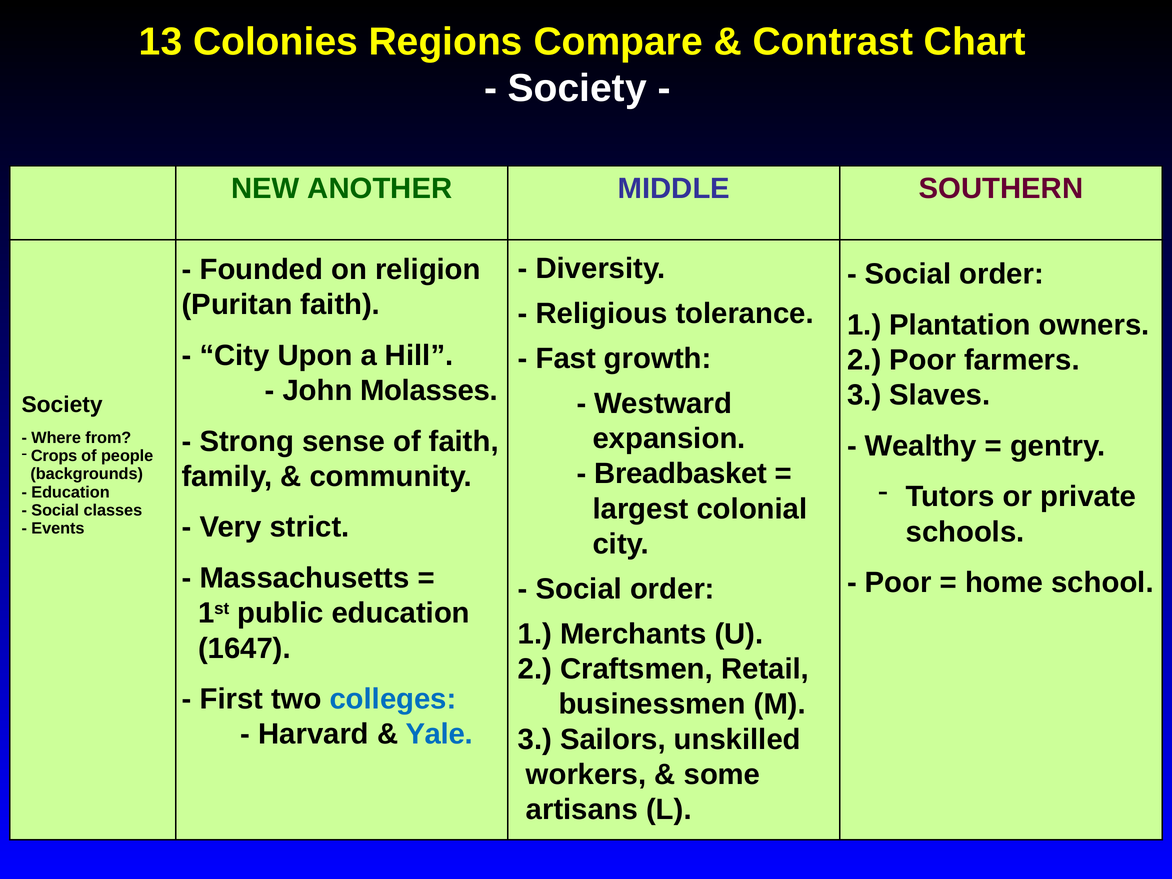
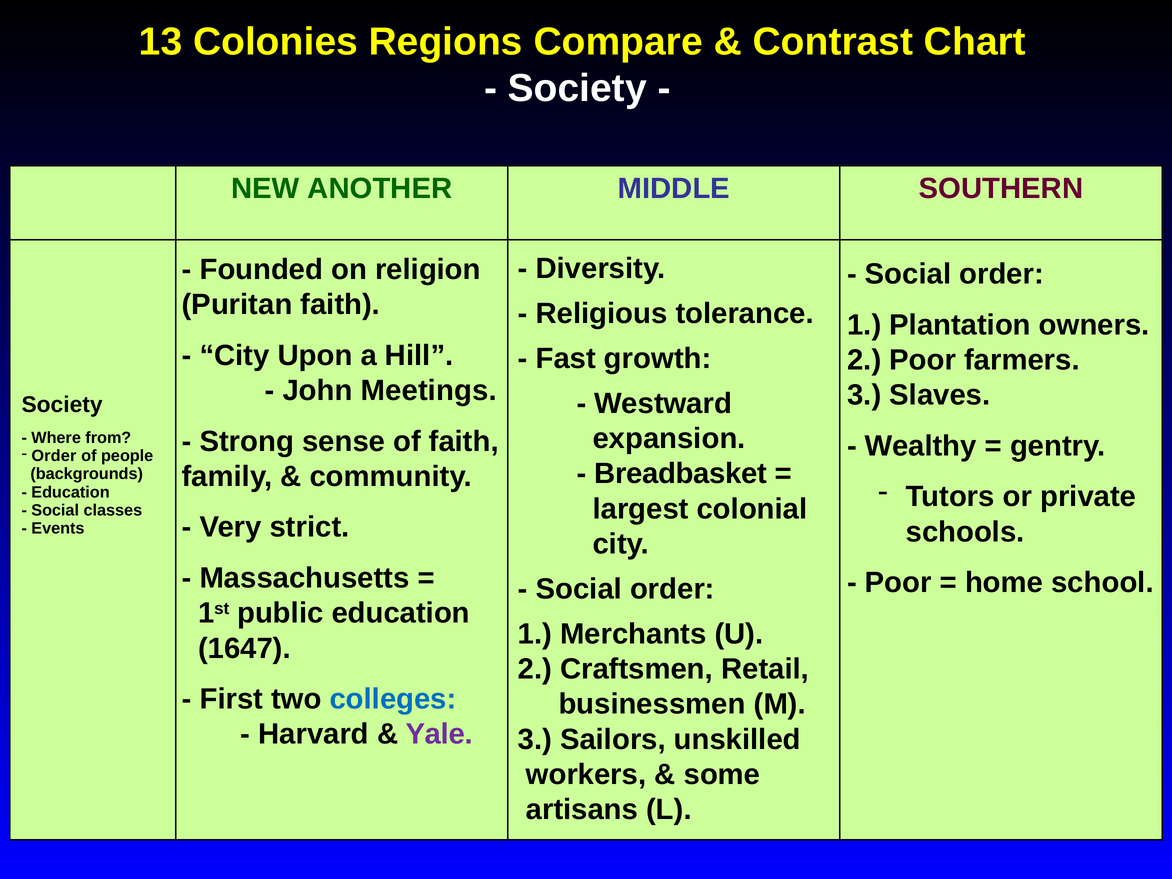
Molasses: Molasses -> Meetings (429, 391)
Crops: Crops -> Order (54, 456)
Yale colour: blue -> purple (439, 734)
